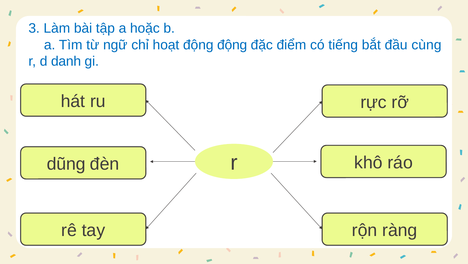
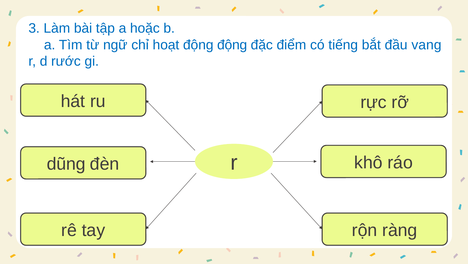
cùng: cùng -> vang (426, 45)
danh: danh -> rước (66, 61)
